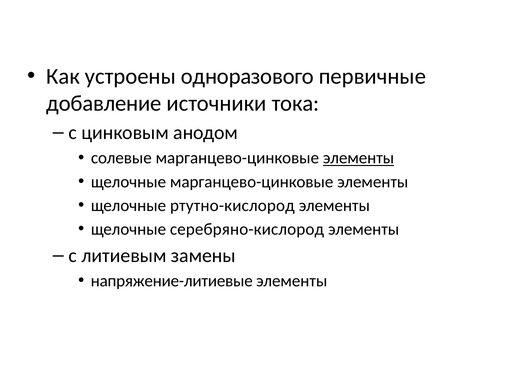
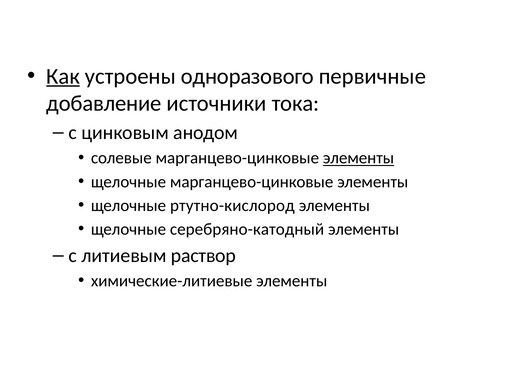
Как underline: none -> present (63, 76)
серебряно-кислород: серебряно-кислород -> серебряно-катодный (247, 230)
замены: замены -> раствор (203, 256)
напряжение-литиевые: напряжение-литиевые -> химические-литиевые (172, 281)
